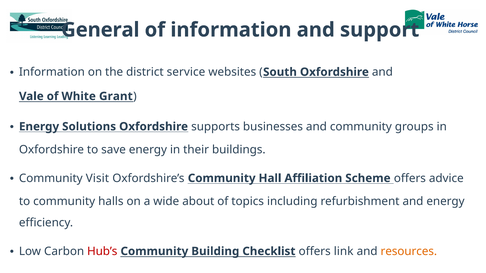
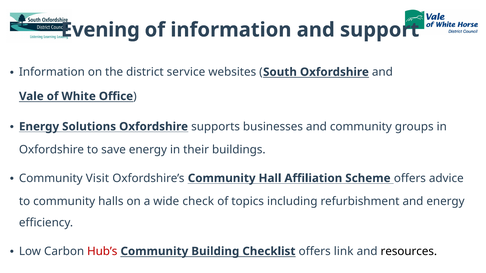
General: General -> Evening (100, 30)
Grant: Grant -> Office (116, 96)
about: about -> check (198, 202)
resources colour: orange -> black (409, 252)
